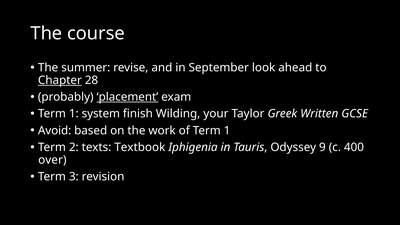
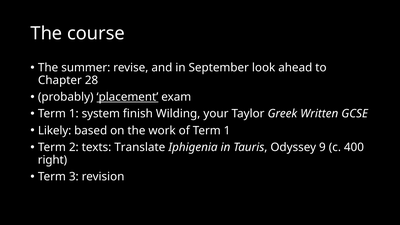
Chapter underline: present -> none (60, 80)
Avoid: Avoid -> Likely (55, 131)
Textbook: Textbook -> Translate (140, 147)
over: over -> right (52, 160)
